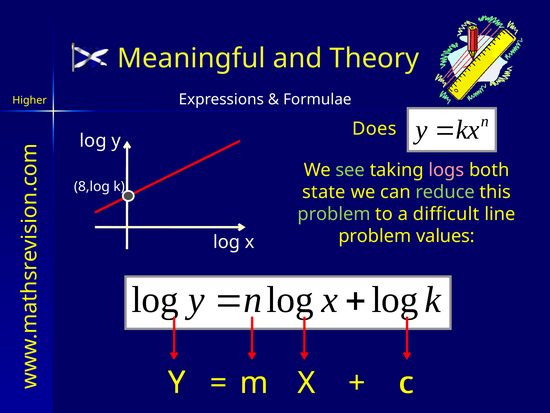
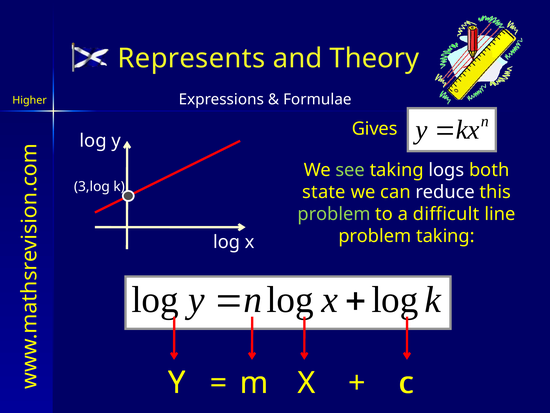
Meaningful: Meaningful -> Represents (191, 58)
Does: Does -> Gives (375, 129)
logs colour: pink -> white (446, 170)
8,log: 8,log -> 3,log (92, 186)
reduce colour: light green -> white (445, 192)
problem values: values -> taking (445, 236)
